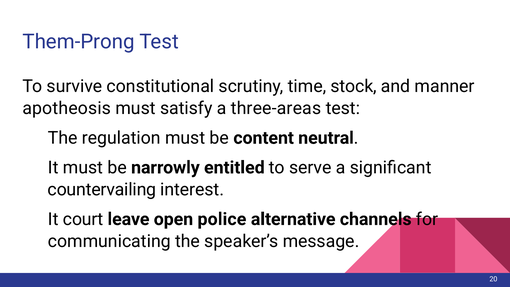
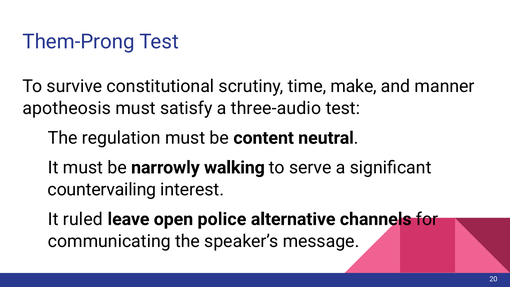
stock: stock -> make (354, 86)
three-areas: three-areas -> three-audio (276, 108)
entitled: entitled -> walking (234, 168)
court: court -> ruled (83, 219)
